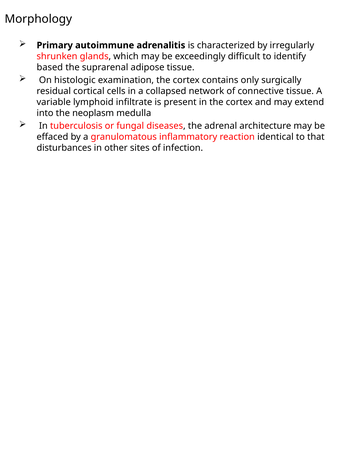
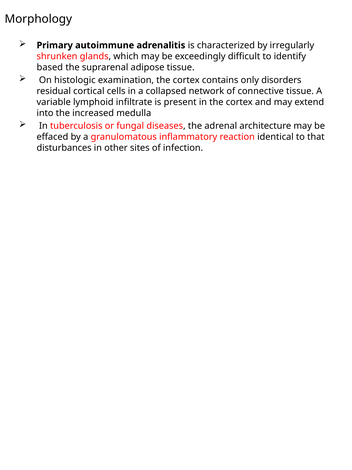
surgically: surgically -> disorders (281, 80)
neoplasm: neoplasm -> increased (93, 113)
